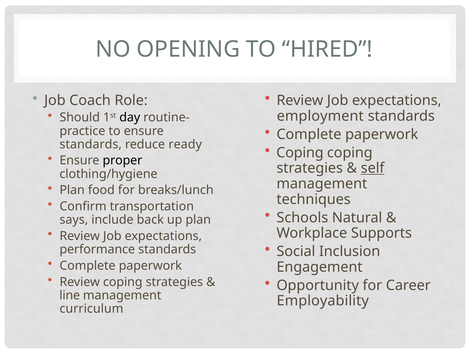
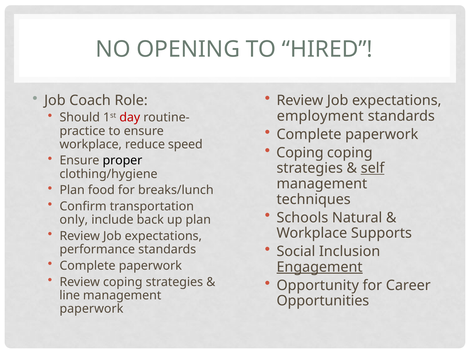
day colour: black -> red (130, 117)
standards: standards -> workplace (91, 144)
ready: ready -> speed (185, 144)
says: says -> only (74, 220)
Engagement underline: none -> present (320, 267)
Employability: Employability -> Opportunities (323, 300)
curriculum: curriculum -> paperwork (91, 308)
